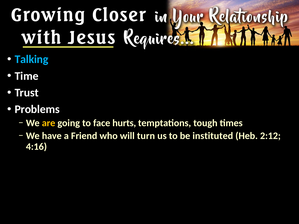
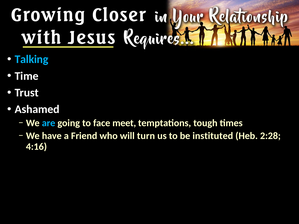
Problems: Problems -> Ashamed (37, 109)
are colour: yellow -> light blue (49, 123)
hurts: hurts -> meet (124, 123)
2:12: 2:12 -> 2:28 (270, 136)
